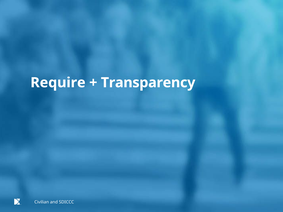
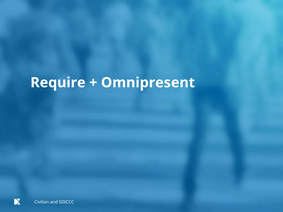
Transparency: Transparency -> Omnipresent (148, 83)
